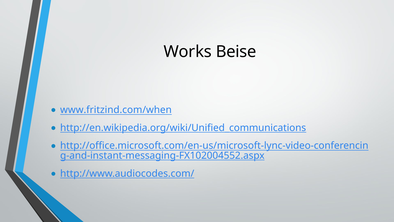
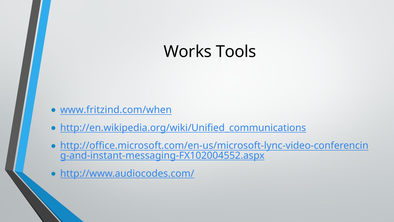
Beise: Beise -> Tools (236, 52)
